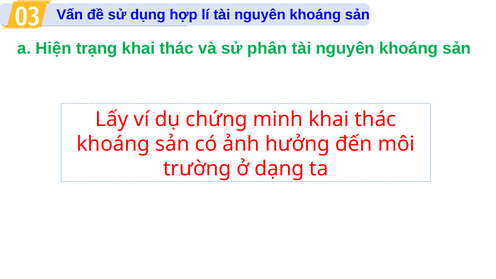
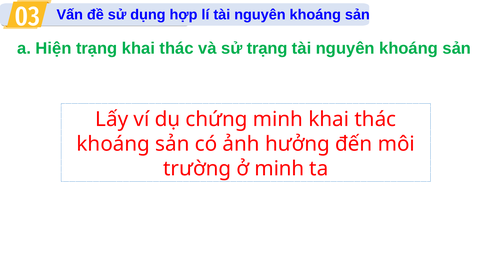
sử phân: phân -> trạng (267, 49)
ở dạng: dạng -> minh (279, 169)
